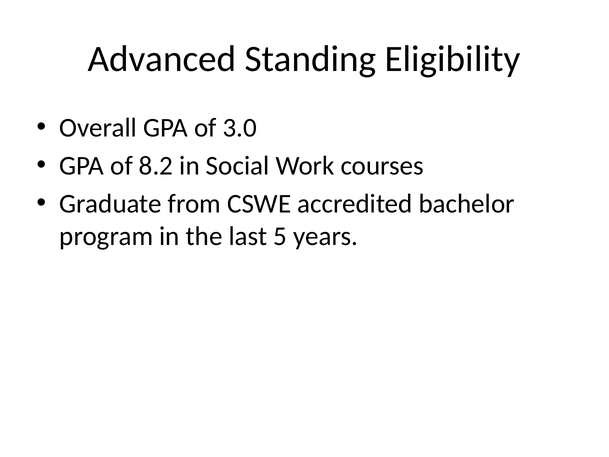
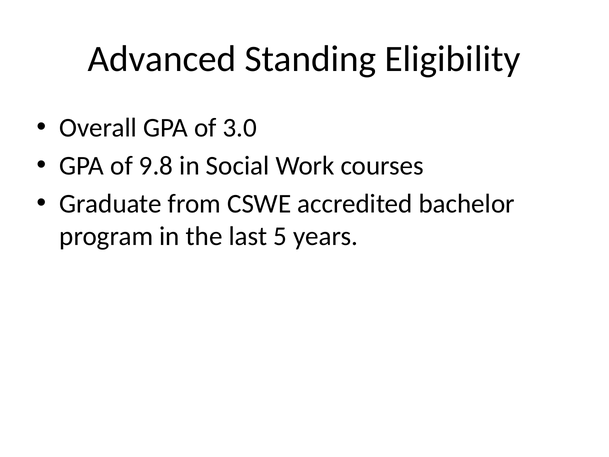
8.2: 8.2 -> 9.8 (156, 166)
